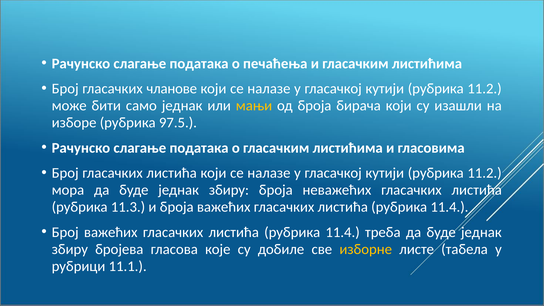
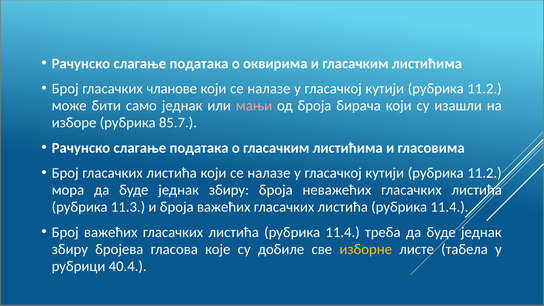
печаћења: печаћења -> оквирима (275, 64)
мањи colour: yellow -> pink (254, 106)
97.5: 97.5 -> 85.7 (178, 123)
11.1: 11.1 -> 40.4 (128, 266)
